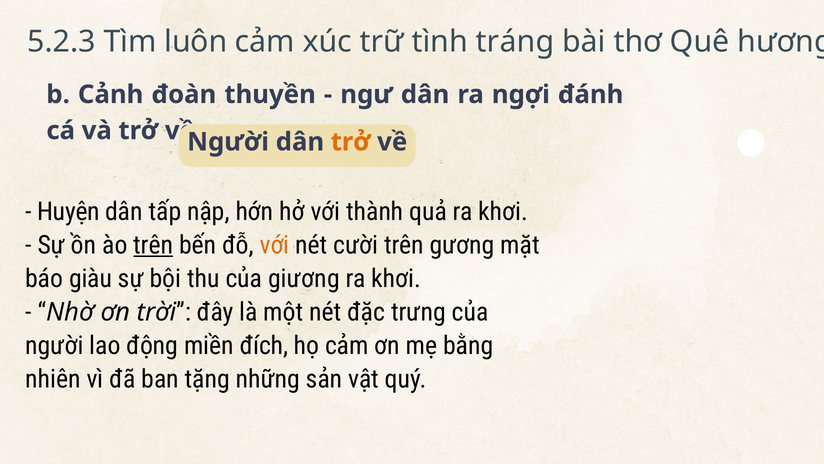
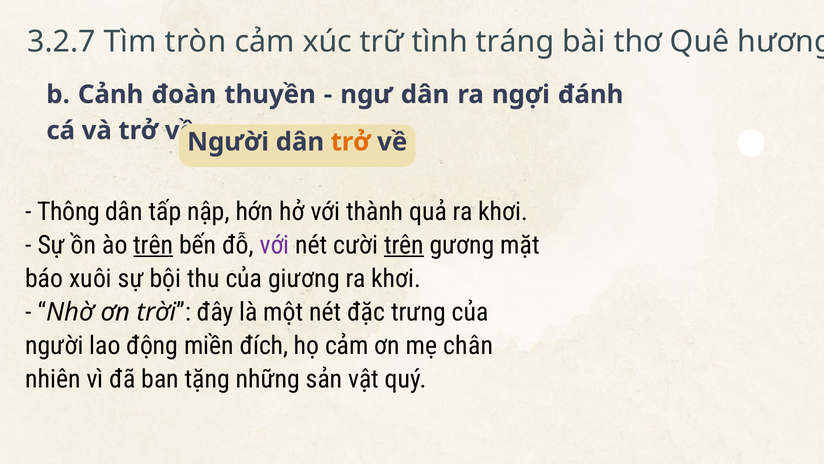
5.2.3: 5.2.3 -> 3.2.7 (62, 42)
luôn: luôn -> tròn (196, 42)
Huyện: Huyện -> Thông (69, 212)
với colour: orange -> purple (275, 245)
trên underline: none -> present (404, 245)
giàu: giàu -> xuôi (91, 279)
bằng: bằng -> chân (468, 346)
